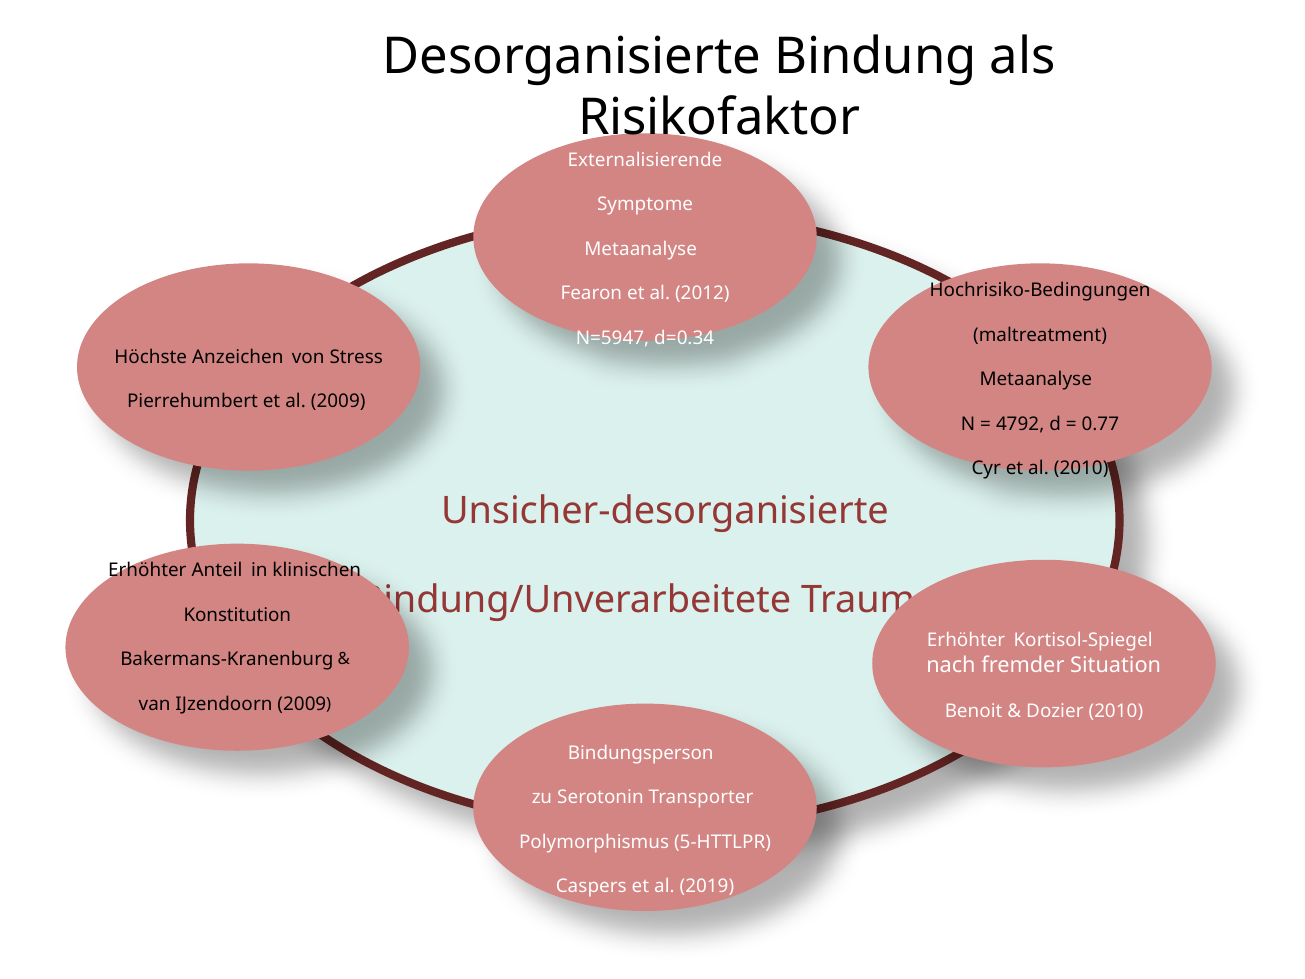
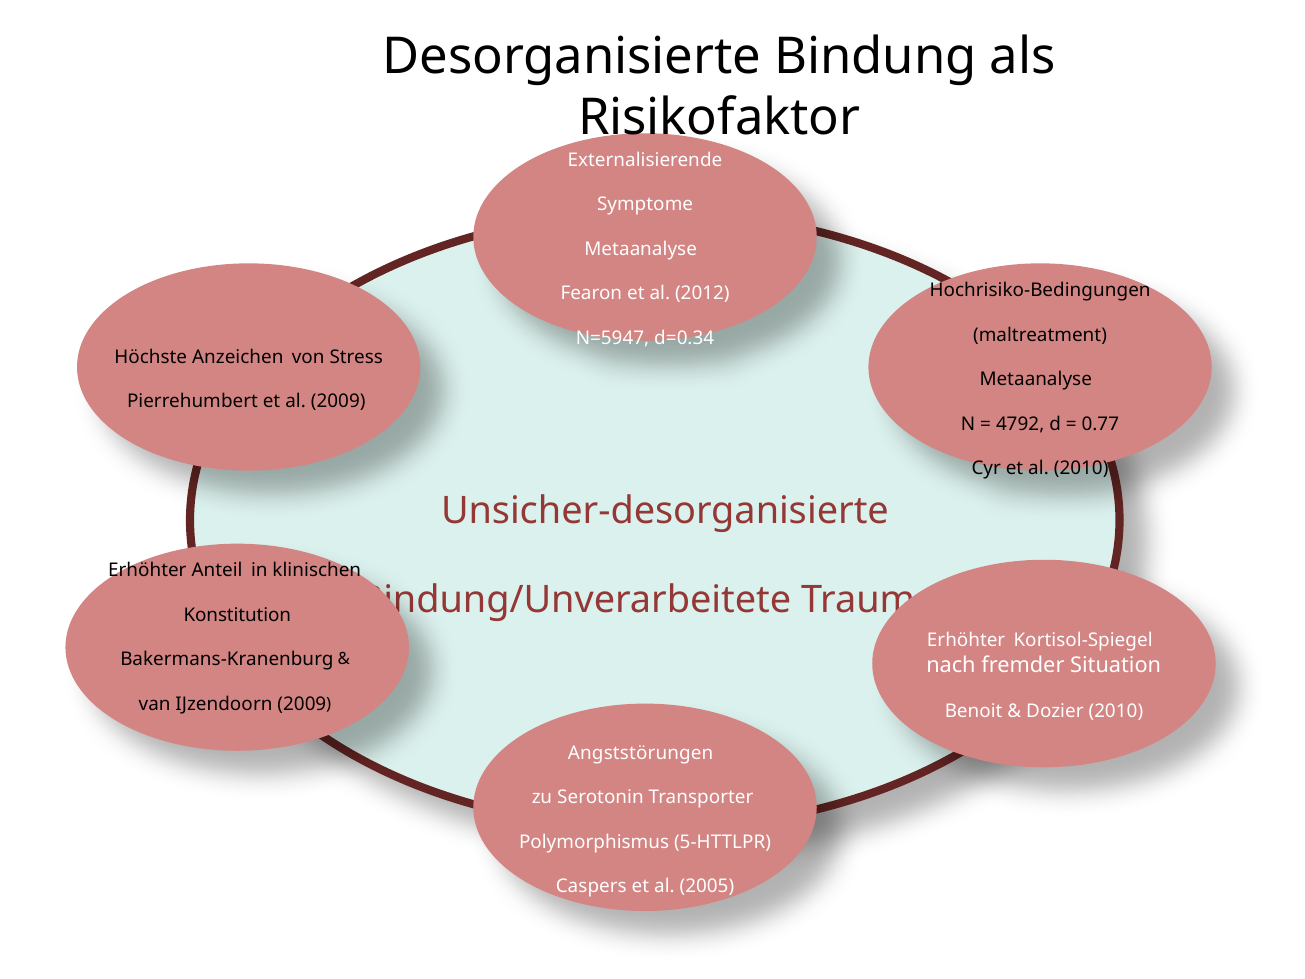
Bindungsperson: Bindungsperson -> Angststörungen (641, 753)
2019: 2019 -> 2005 (707, 886)
